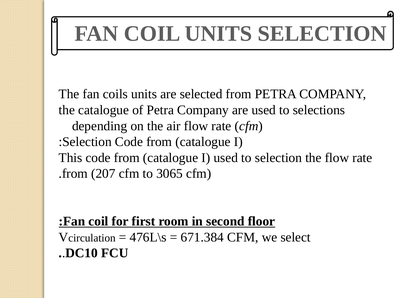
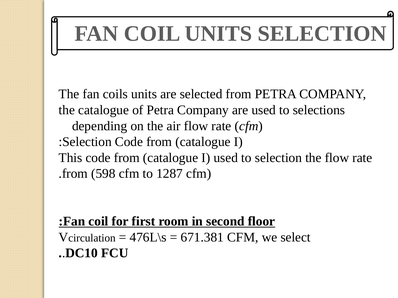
207: 207 -> 598 (103, 174)
3065: 3065 -> 1287 (170, 174)
671.384: 671.384 -> 671.381 (202, 238)
